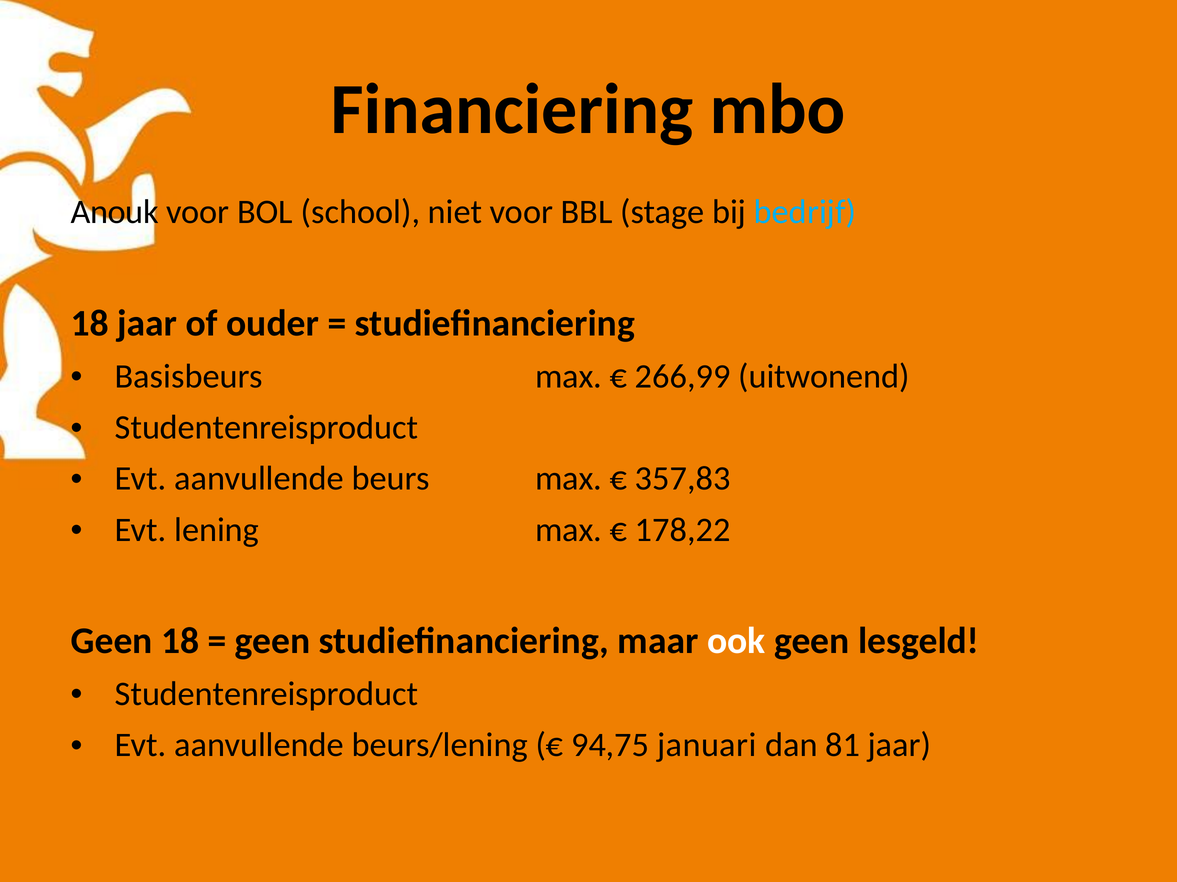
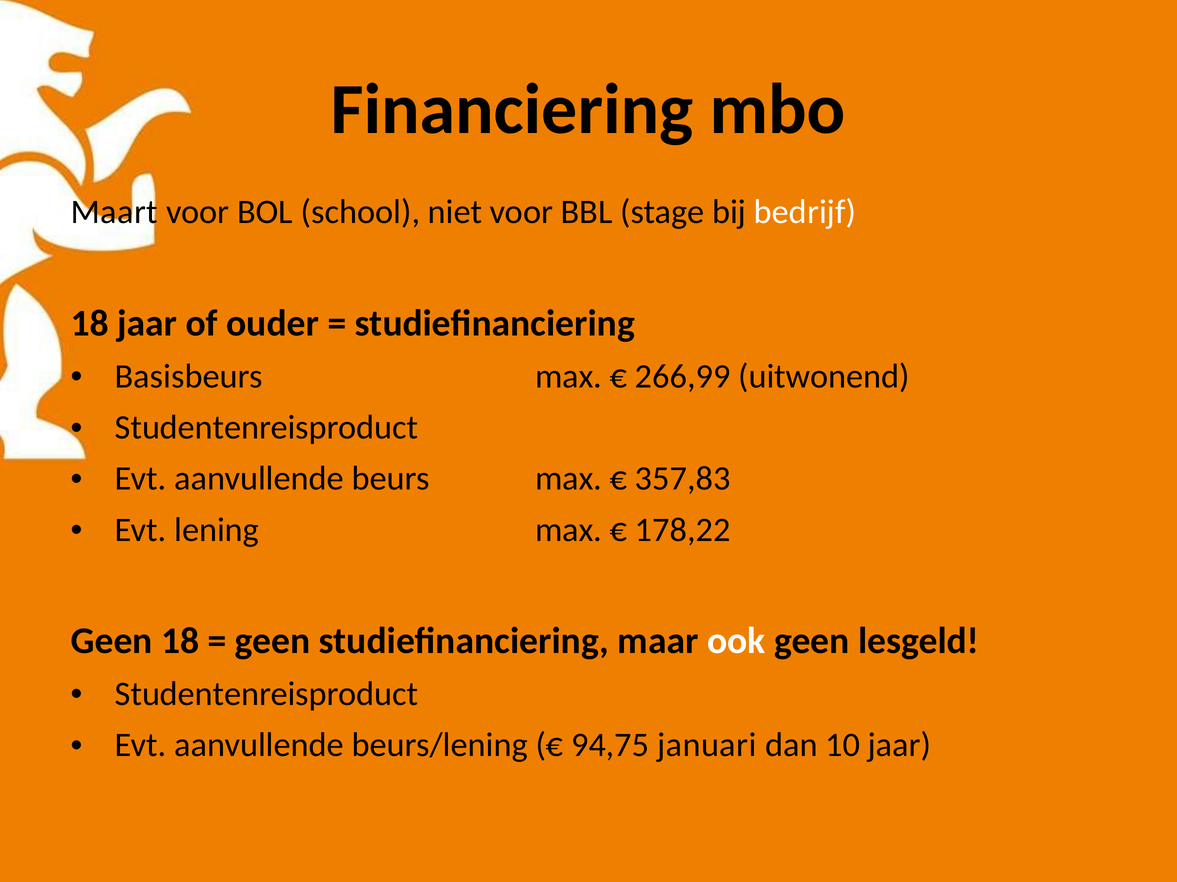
Anouk: Anouk -> Maart (114, 212)
bedrijf colour: light blue -> white (805, 212)
81: 81 -> 10 (843, 746)
